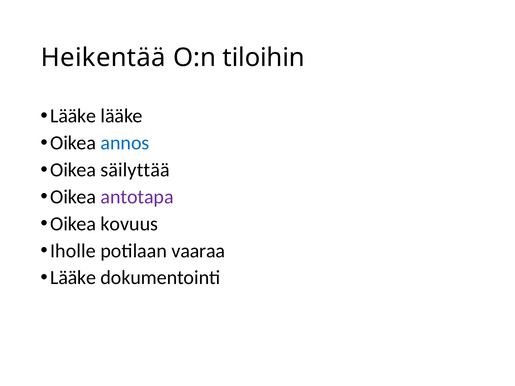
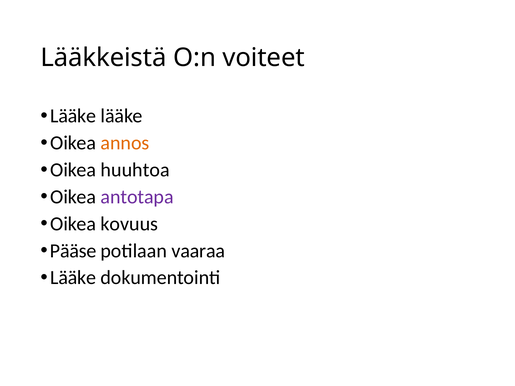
Heikentää: Heikentää -> Lääkkeistä (104, 58)
tiloihin: tiloihin -> voiteet (264, 58)
annos colour: blue -> orange (125, 143)
säilyttää: säilyttää -> huuhtoa (135, 170)
Iholle: Iholle -> Pääse (73, 251)
